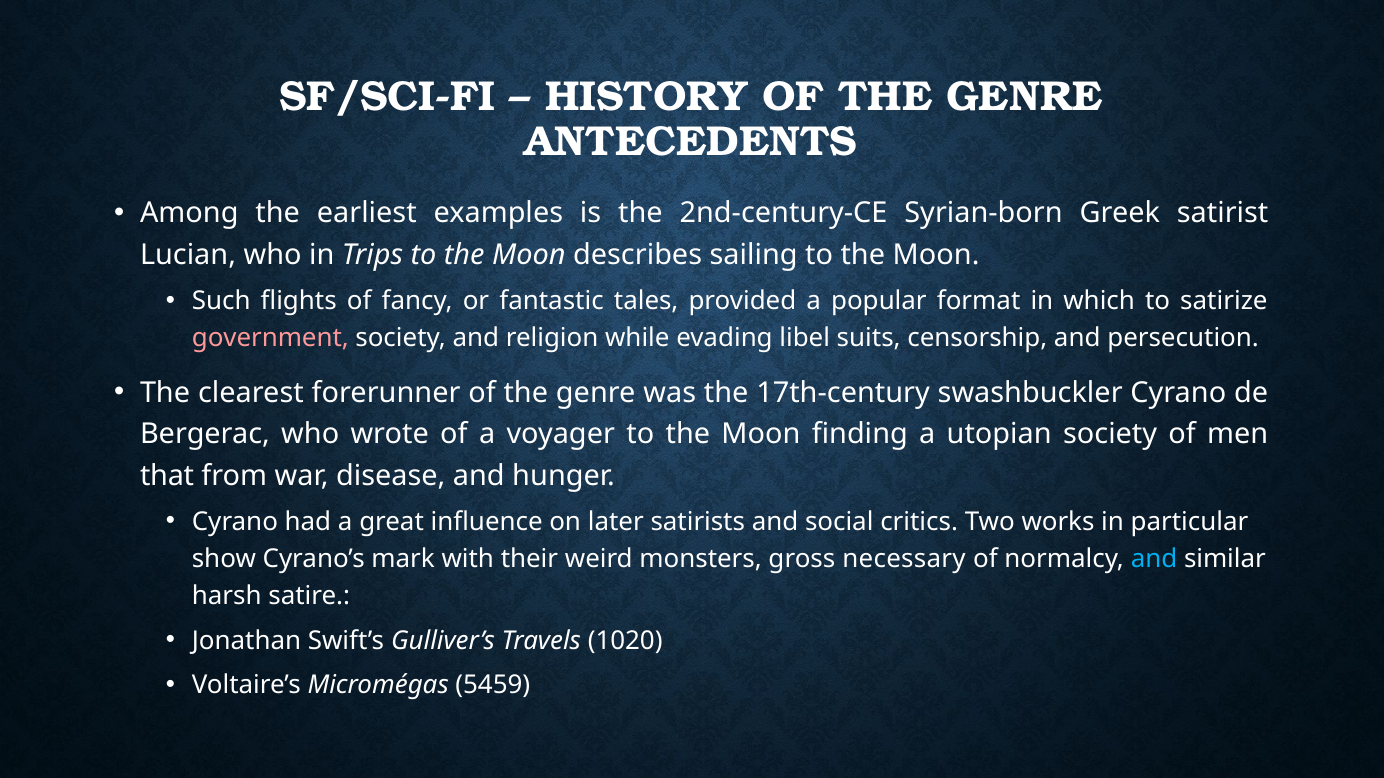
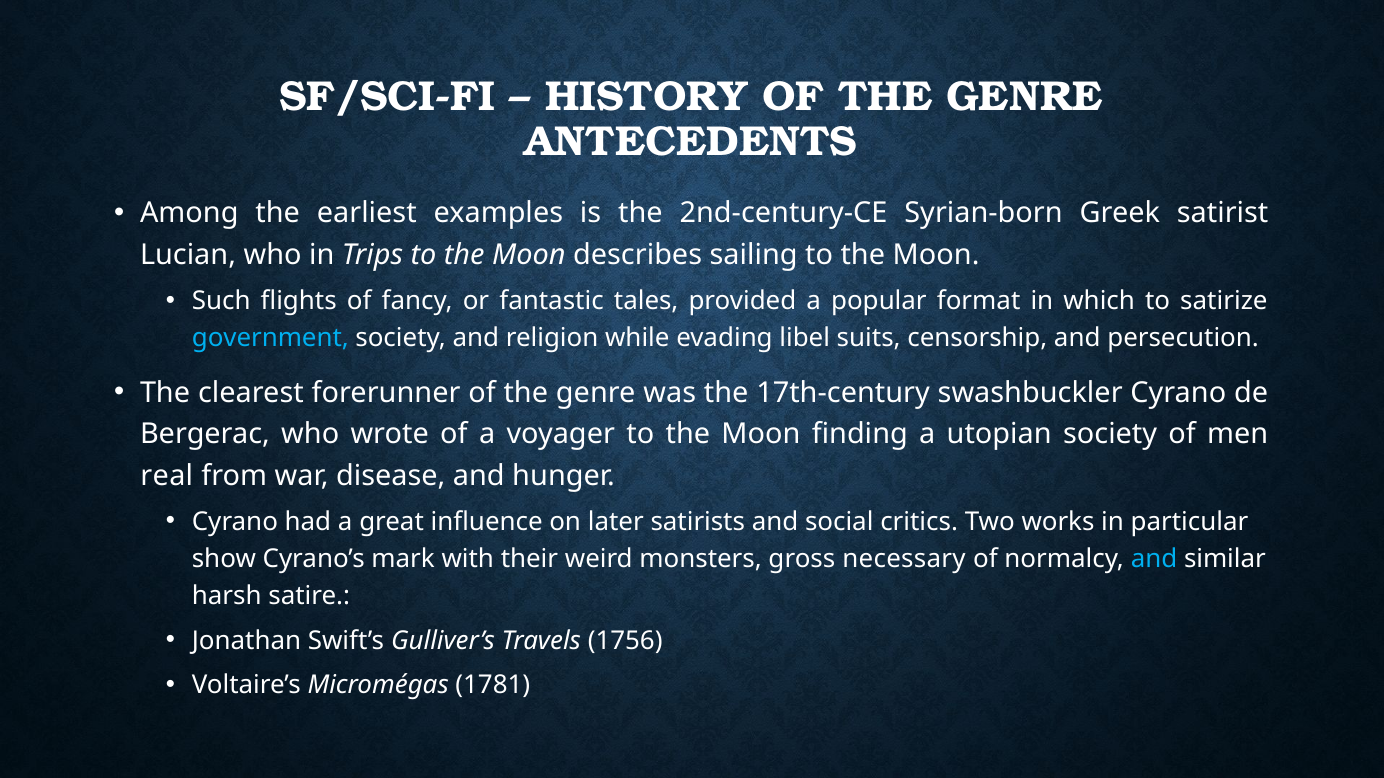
government colour: pink -> light blue (270, 338)
that: that -> real (167, 476)
1020: 1020 -> 1756 (625, 641)
5459: 5459 -> 1781 (493, 686)
